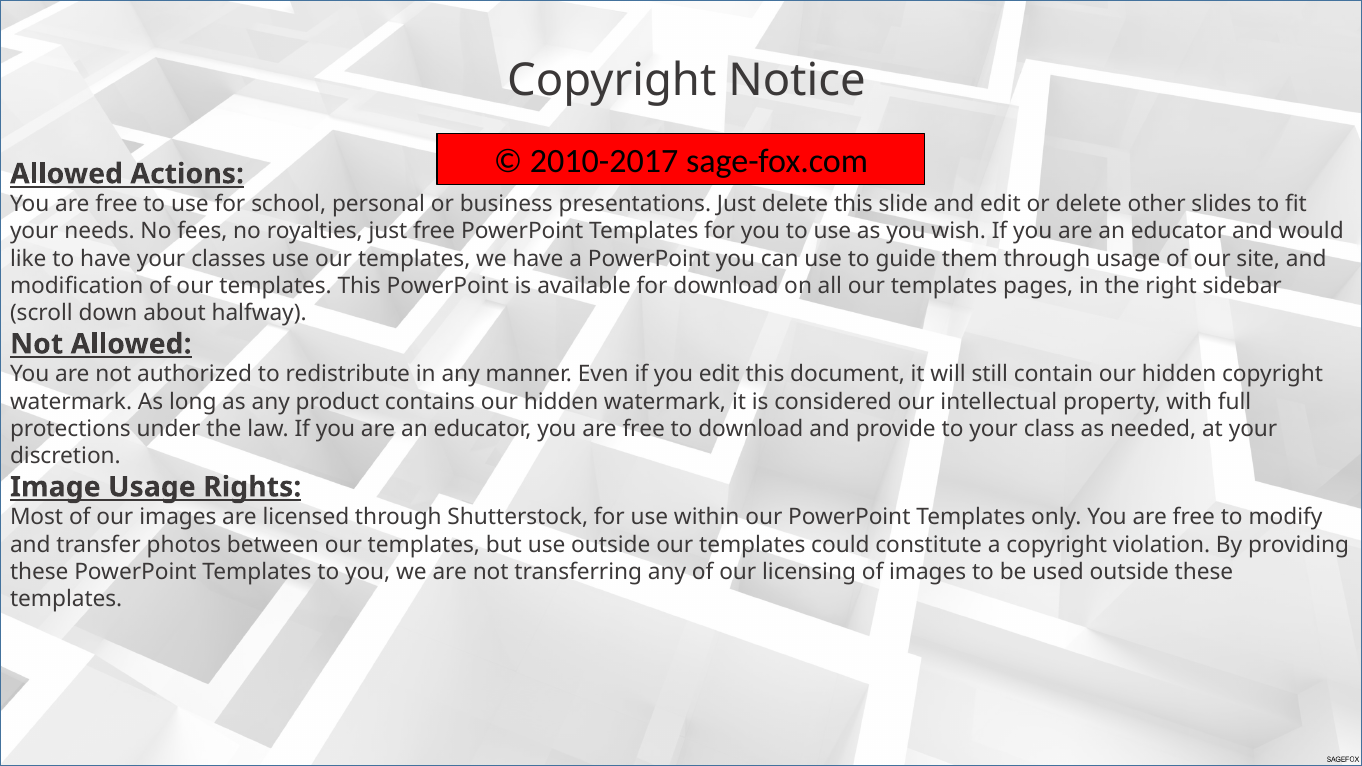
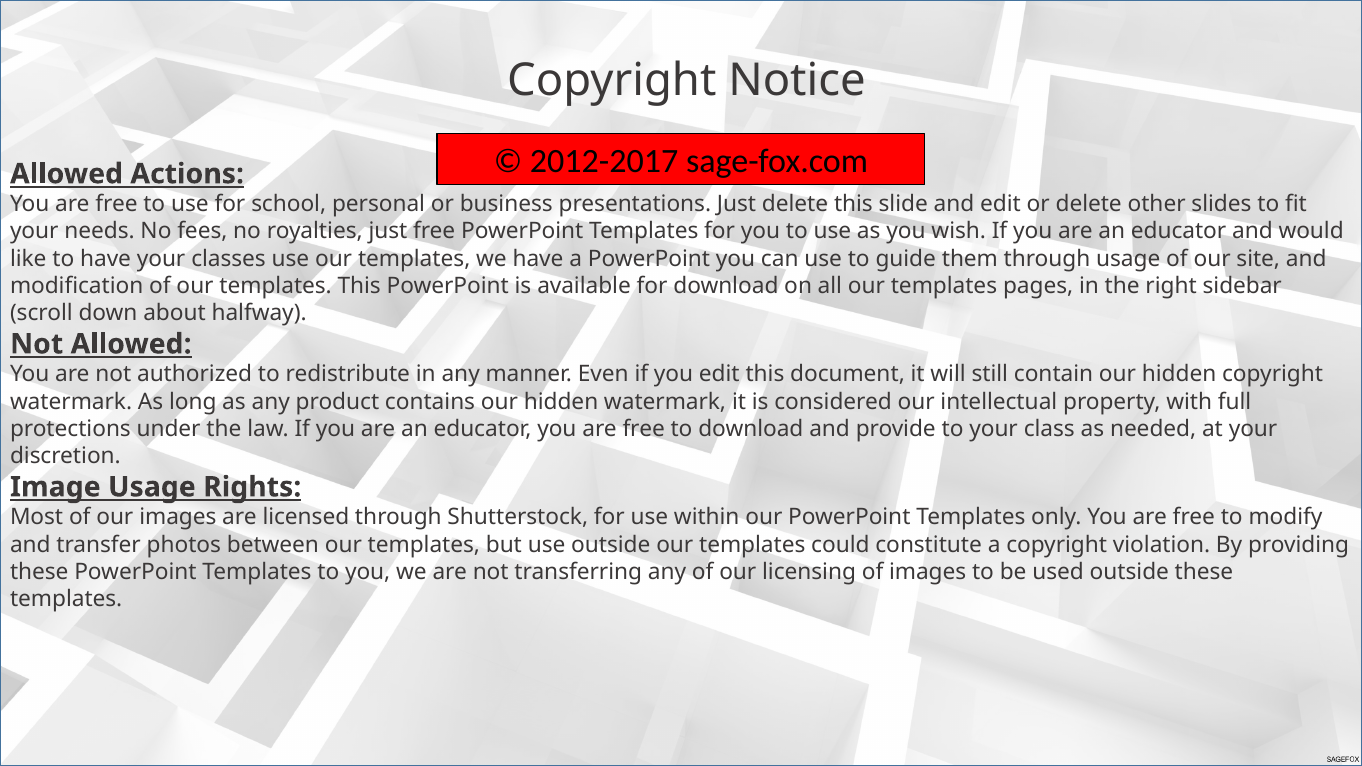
2010-2017: 2010-2017 -> 2012-2017 (604, 162)
